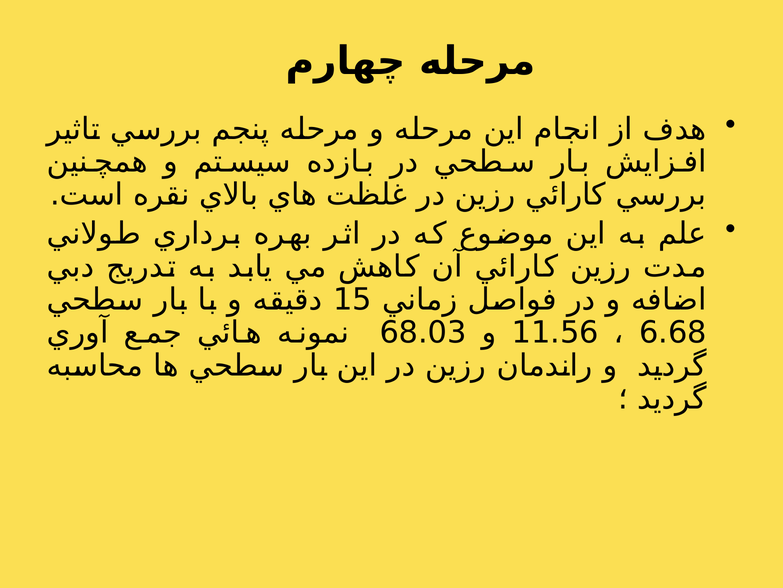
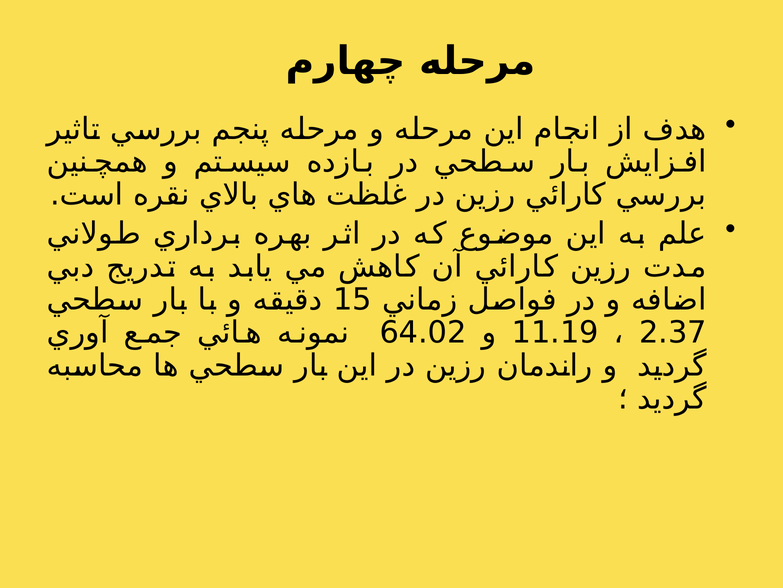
68.03: 68.03 -> 64.02 (423, 332)
11.56: 11.56 -> 11.19 (555, 332)
6.68: 6.68 -> 2.37 (673, 332)
